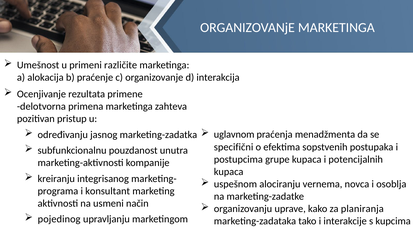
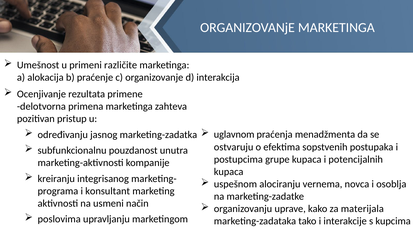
specifični: specifični -> ostvaruju (234, 147)
planiranja: planiranja -> materijala (362, 209)
pojedinog: pojedinog -> poslovima (59, 220)
